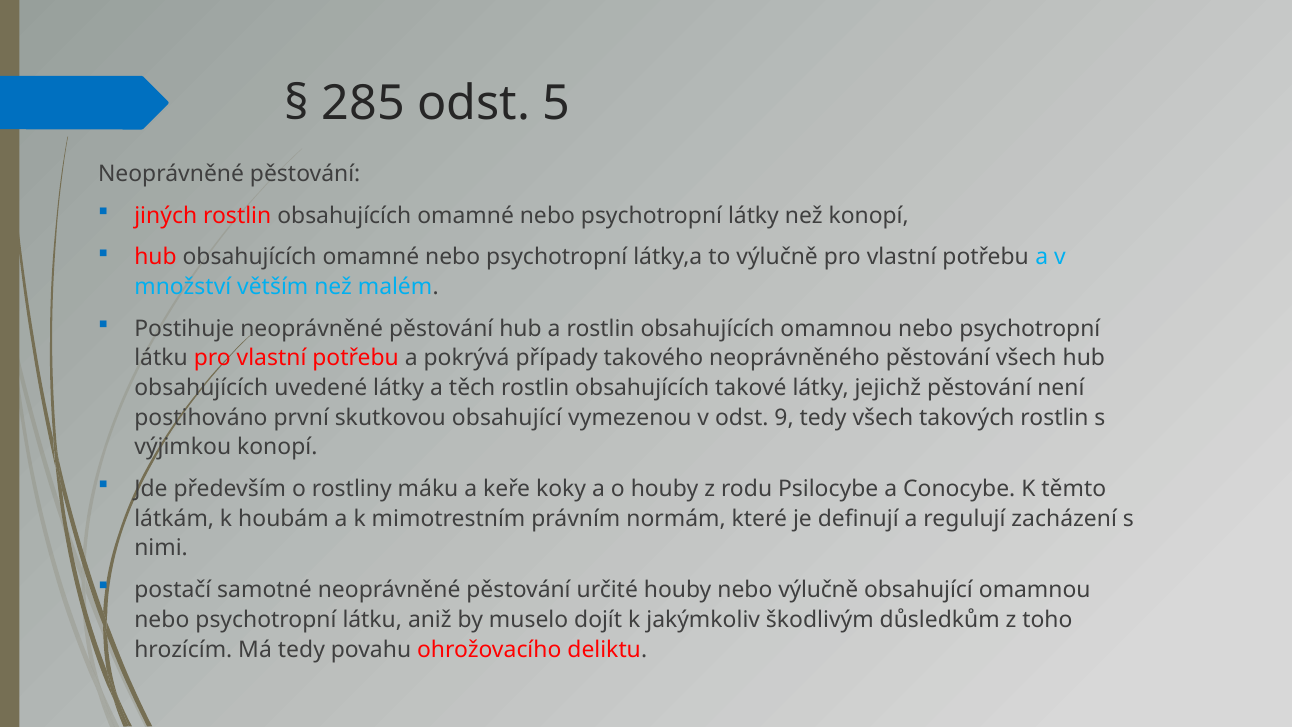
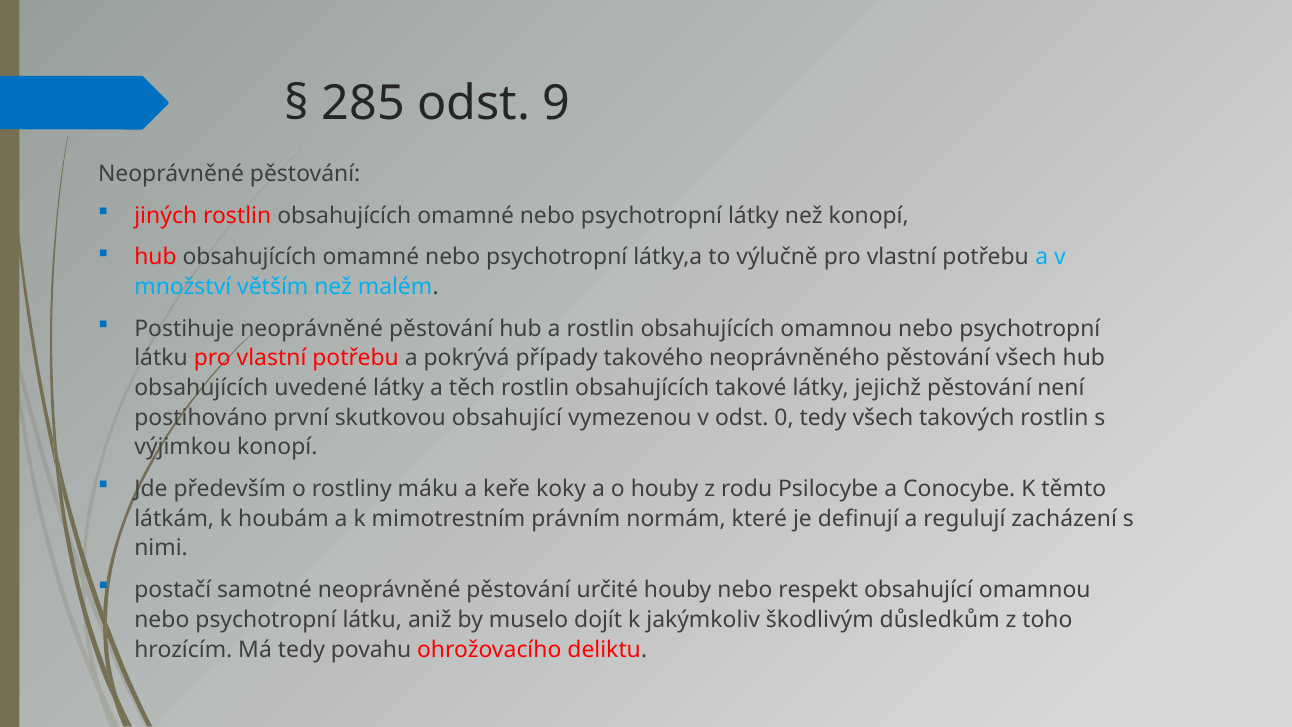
5: 5 -> 9 (557, 103)
9: 9 -> 0 (784, 418)
nebo výlučně: výlučně -> respekt (818, 590)
